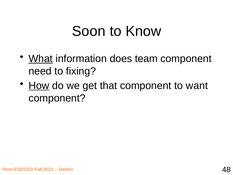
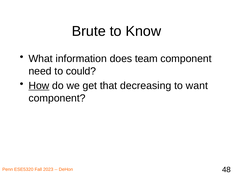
Soon: Soon -> Brute (89, 31)
What underline: present -> none (41, 59)
fixing: fixing -> could (81, 71)
that component: component -> decreasing (146, 86)
